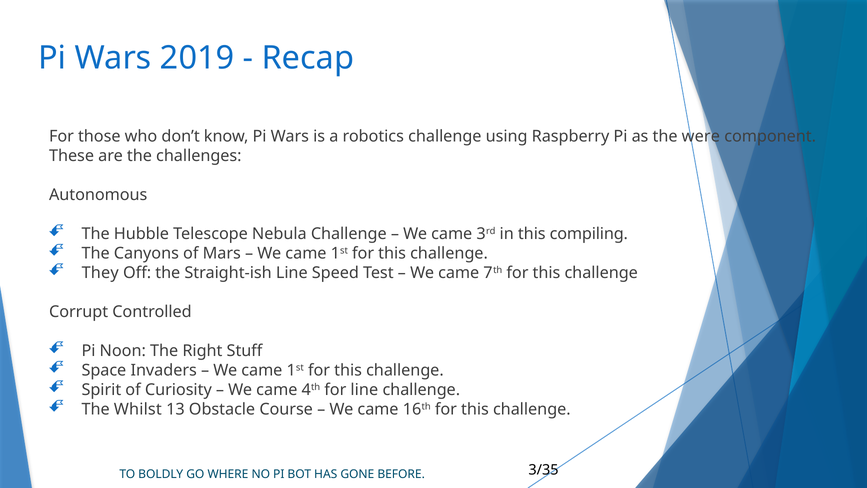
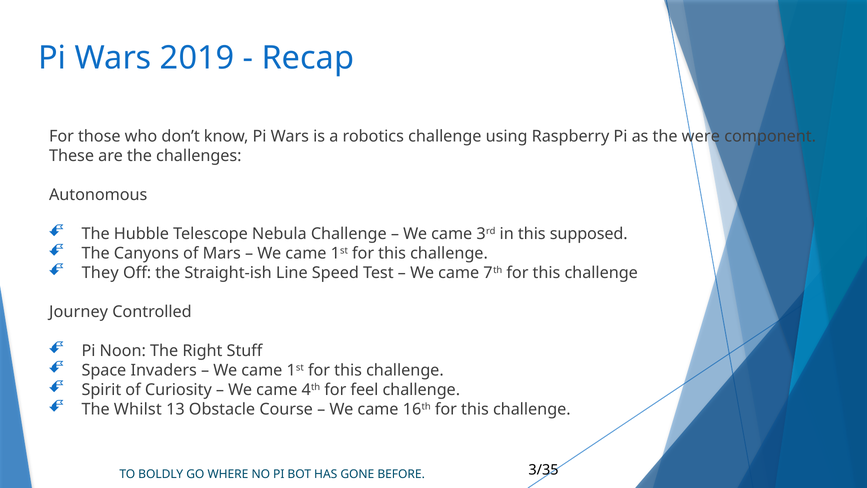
compiling: compiling -> supposed (589, 234)
Corrupt: Corrupt -> Journey (79, 311)
for line: line -> feel (364, 389)
